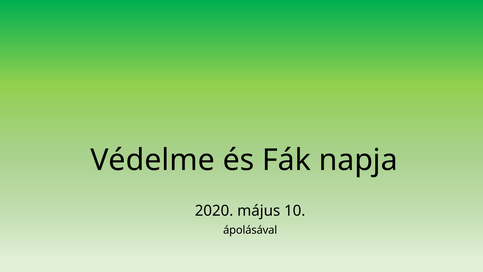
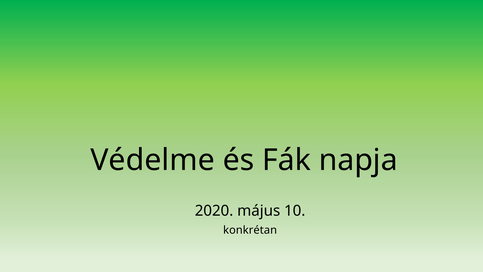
ápolásával: ápolásával -> konkrétan (250, 230)
